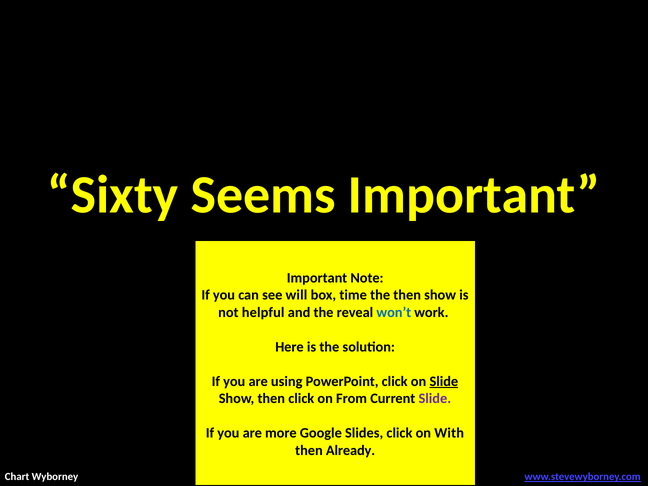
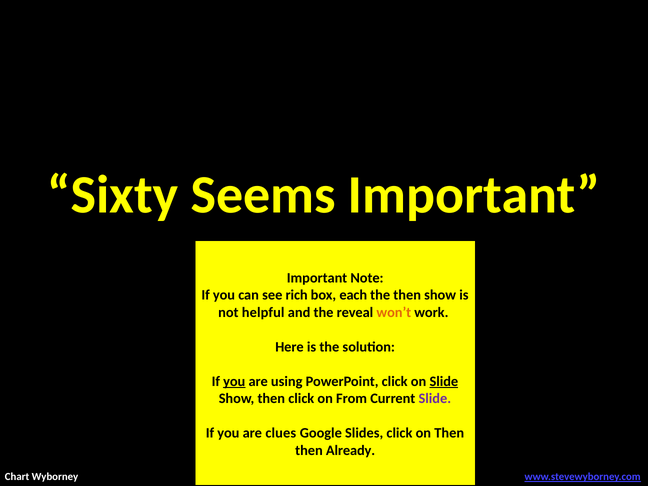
will: will -> rich (297, 295)
time: time -> each (353, 295)
won’t colour: blue -> orange (394, 312)
you underline: none -> present (234, 381)
more: more -> clues (281, 433)
on With: With -> Then (449, 433)
